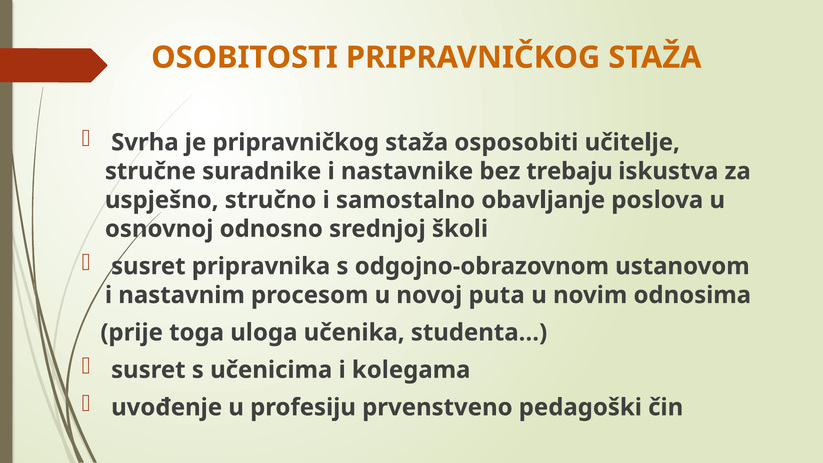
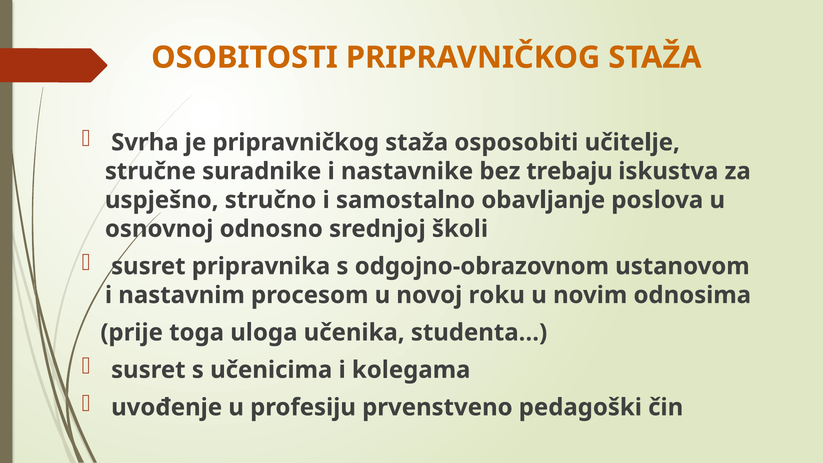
puta: puta -> roku (497, 295)
